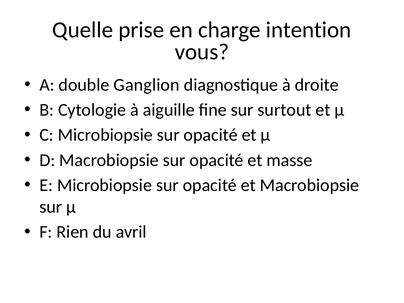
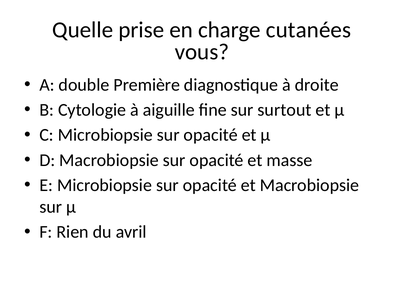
intention: intention -> cutanées (309, 30)
Ganglion: Ganglion -> Première (147, 85)
